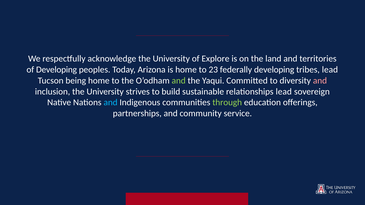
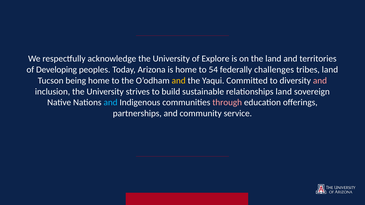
23: 23 -> 54 (213, 70)
federally developing: developing -> challenges (274, 70)
tribes lead: lead -> land (330, 70)
and colour: light green -> yellow (179, 81)
relationships lead: lead -> land (284, 92)
through colour: light green -> pink (227, 103)
